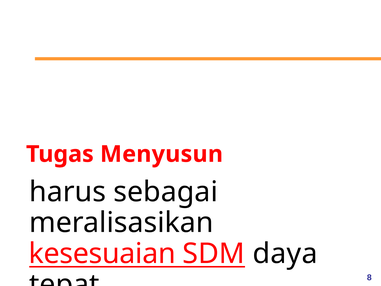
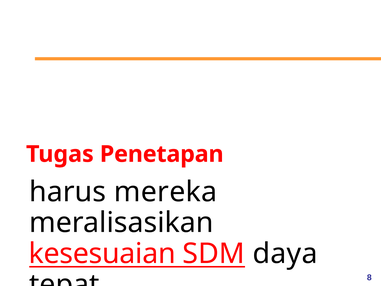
Menyusun: Menyusun -> Penetapan (162, 154)
sebagai: sebagai -> mereka (166, 192)
